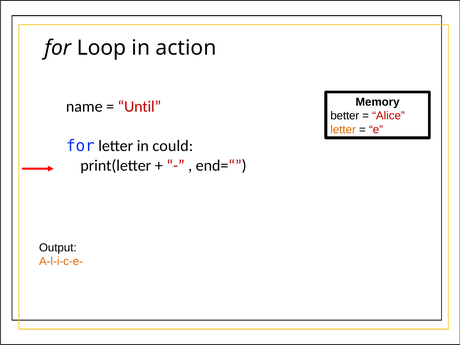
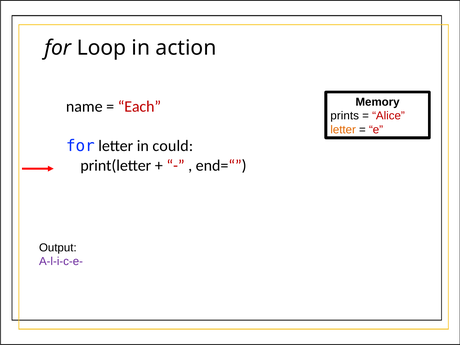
Until: Until -> Each (139, 107)
better: better -> prints (345, 116)
A-l-i-c-e- colour: orange -> purple (61, 261)
